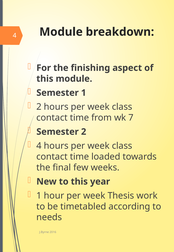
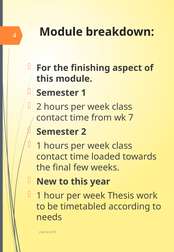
4: 4 -> 1 (39, 145)
